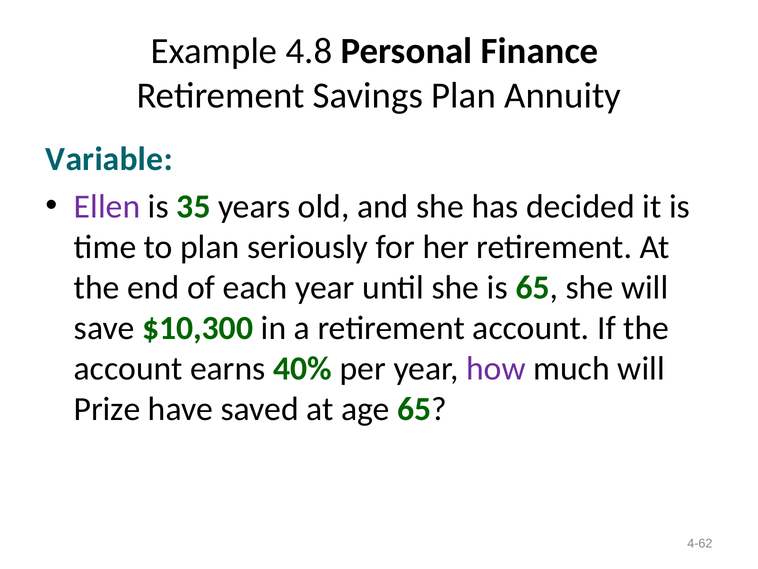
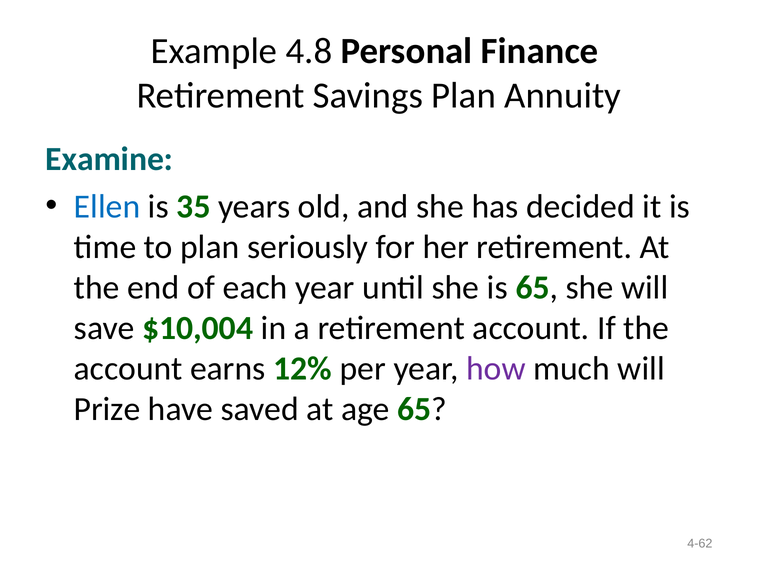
Variable: Variable -> Examine (109, 159)
Ellen colour: purple -> blue (107, 206)
$10,300: $10,300 -> $10,004 (198, 328)
40%: 40% -> 12% (303, 368)
